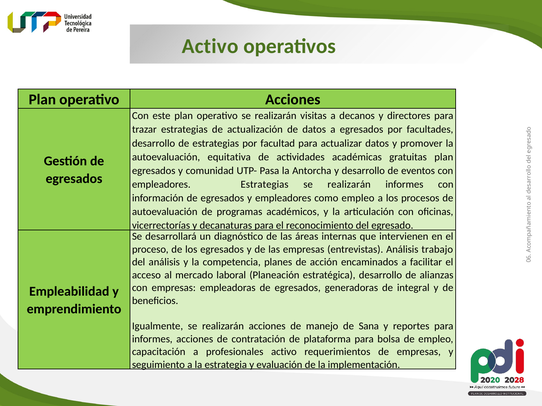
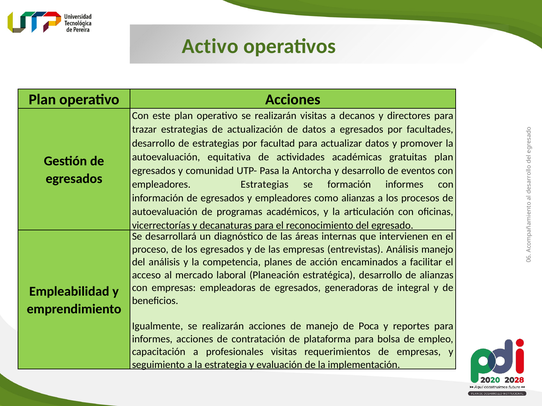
realizarán: realizarán -> formación (349, 185)
como empleo: empleo -> alianzas (358, 198)
Análisis trabajo: trabajo -> manejo (437, 250)
Sana: Sana -> Poca (369, 327)
profesionales activo: activo -> visitas (284, 352)
